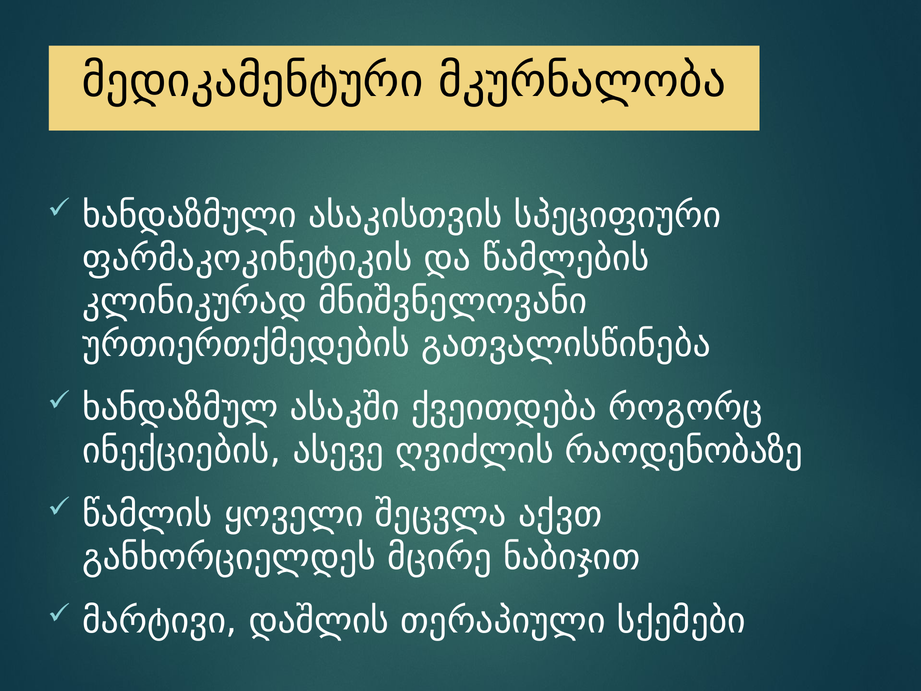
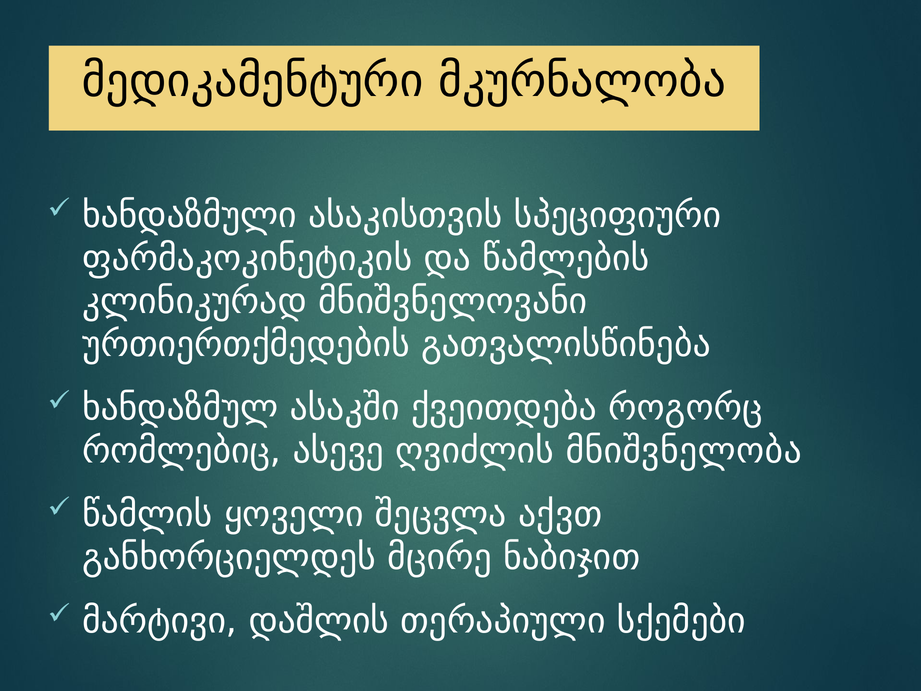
ინექციების: ინექციების -> რომლებიც (182, 451)
რაოდენობაზე: რაოდენობაზე -> მნიშვნელობა (684, 451)
